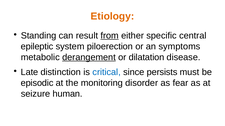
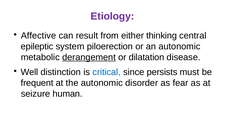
Etiology colour: orange -> purple (112, 16)
Standing: Standing -> Affective (38, 36)
from underline: present -> none (110, 36)
specific: specific -> thinking (162, 36)
an symptoms: symptoms -> autonomic (179, 47)
Late: Late -> Well (29, 72)
episodic: episodic -> frequent (37, 83)
the monitoring: monitoring -> autonomic (102, 83)
